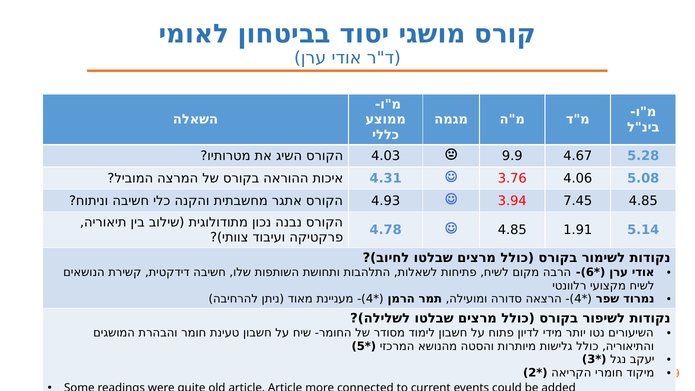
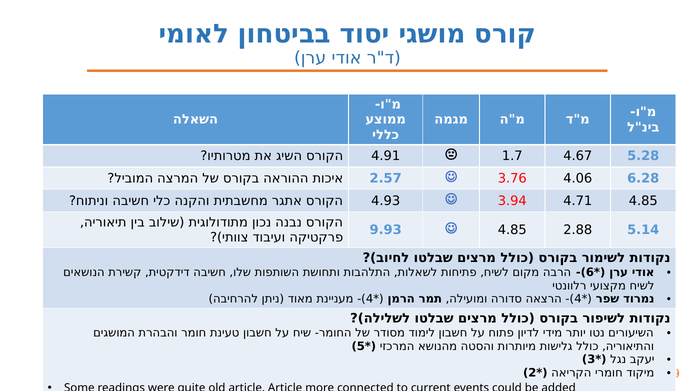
4.03: 4.03 -> 4.91 (386, 156)
9.9: 9.9 -> 1.7 (512, 156)
4.31: 4.31 -> 2.57 (386, 178)
5.08: 5.08 -> 6.28 (643, 178)
7.45: 7.45 -> 4.71 (578, 201)
4.78: 4.78 -> 9.93 (386, 230)
1.91: 1.91 -> 2.88 (578, 230)
